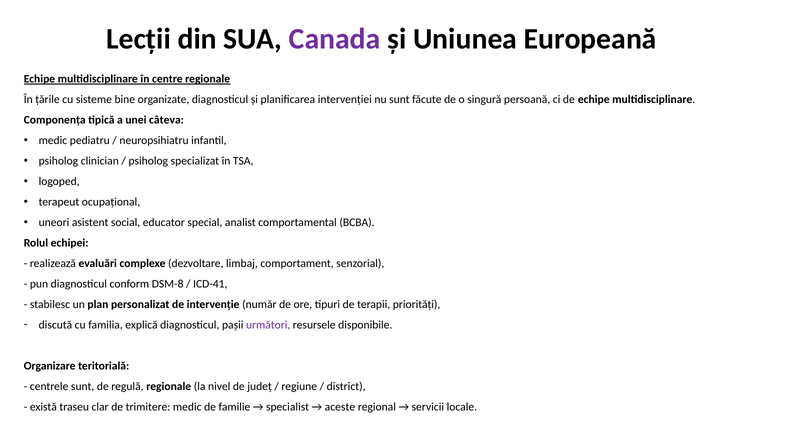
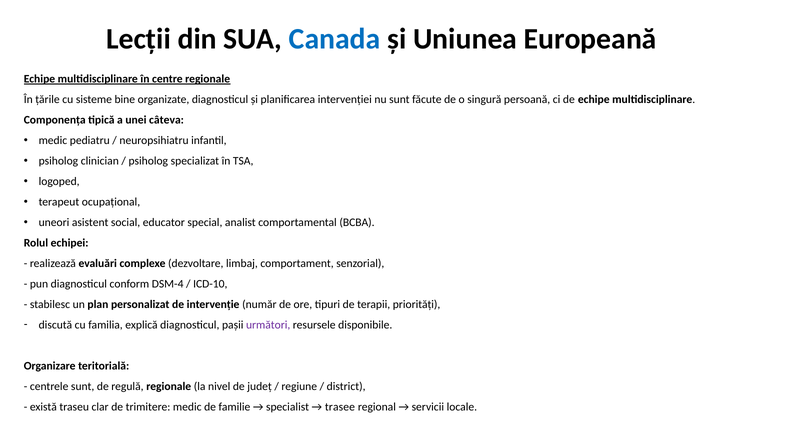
Canada colour: purple -> blue (335, 39)
DSM-8: DSM-8 -> DSM-4 (168, 284)
ICD-41: ICD-41 -> ICD-10 (210, 284)
aceste: aceste -> trasee (340, 407)
